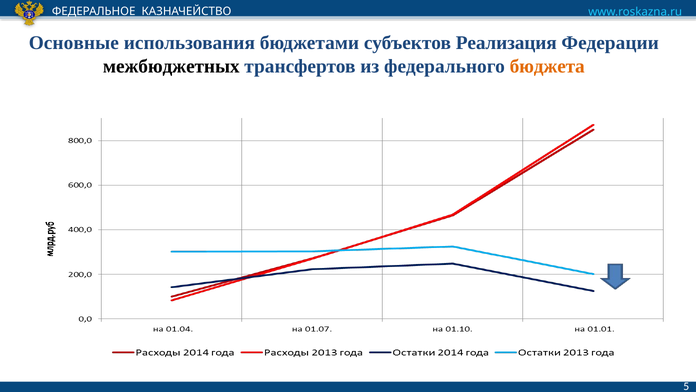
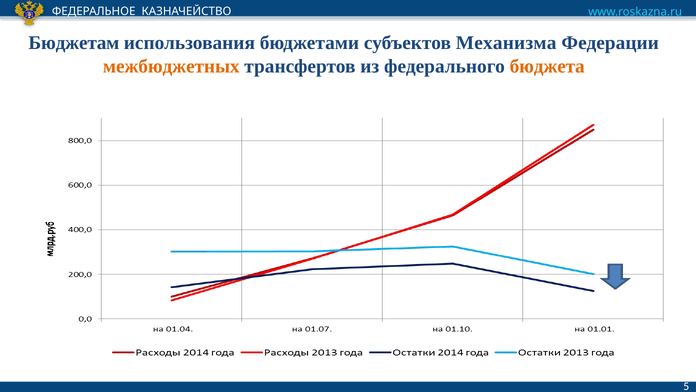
Основные: Основные -> Бюджетам (74, 43)
Реализация: Реализация -> Механизма (506, 43)
межбюджетных colour: black -> orange (171, 66)
